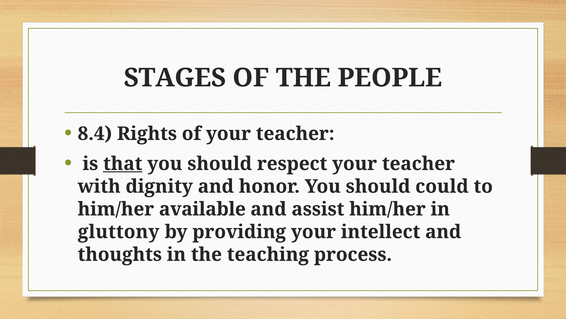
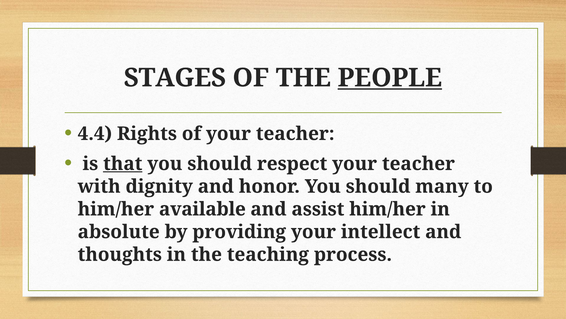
PEOPLE underline: none -> present (390, 78)
8.4: 8.4 -> 4.4 (95, 133)
could: could -> many (442, 186)
gluttony: gluttony -> absolute (119, 231)
